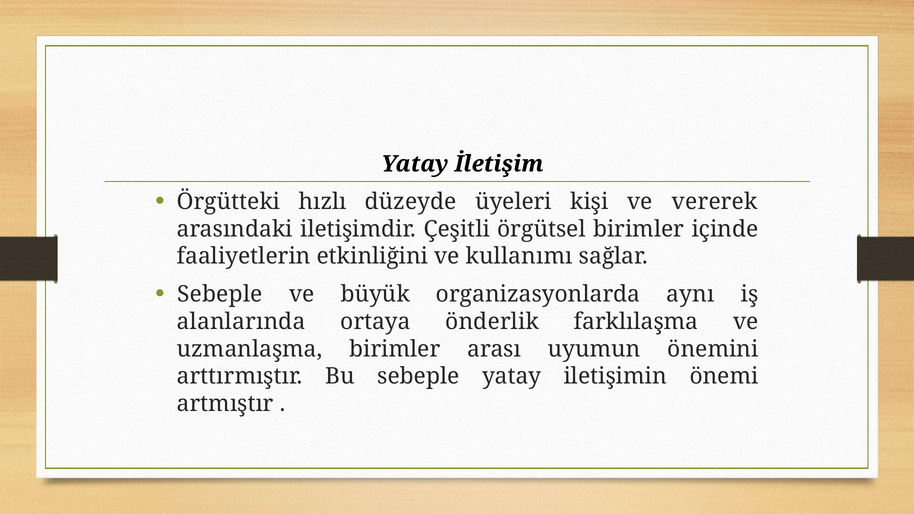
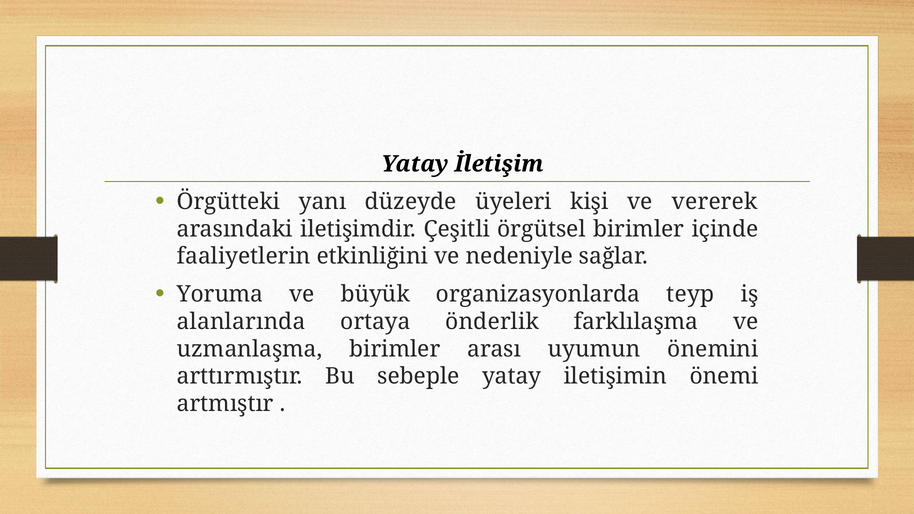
hızlı: hızlı -> yanı (323, 202)
kullanımı: kullanımı -> nedeniyle (519, 257)
Sebeple: Sebeple -> Yoruma (220, 294)
aynı: aynı -> teyp (690, 294)
